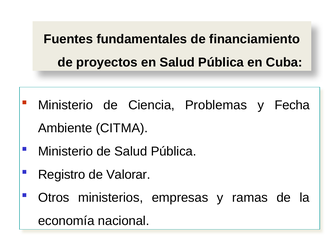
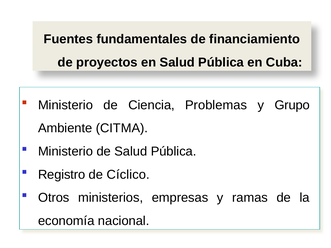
Fecha: Fecha -> Grupo (292, 105)
Valorar: Valorar -> Cíclico (128, 175)
